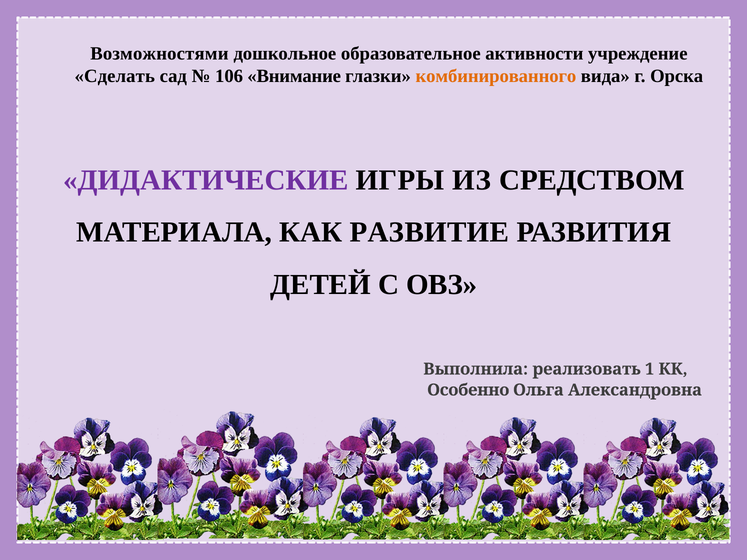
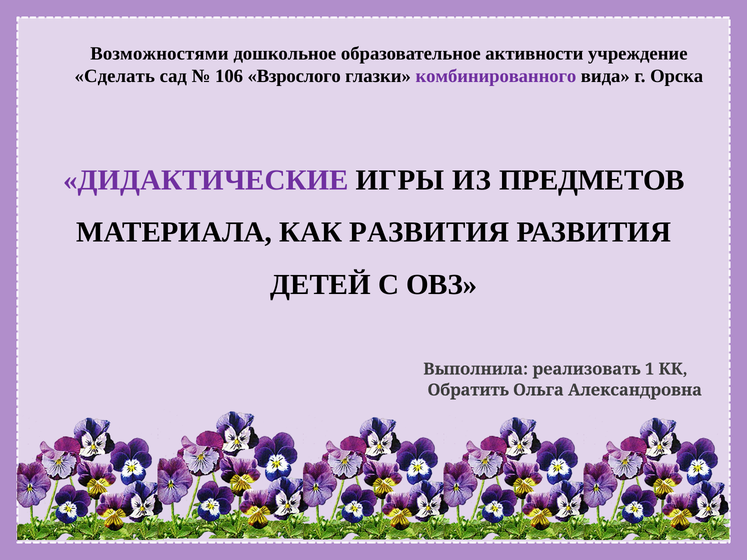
Внимание: Внимание -> Взрослого (294, 76)
комбинированного colour: orange -> purple (496, 76)
СРЕДСТВОМ: СРЕДСТВОМ -> ПРЕДМЕТОВ (592, 180)
КАК РАЗВИТИЕ: РАЗВИТИЕ -> РАЗВИТИЯ (429, 232)
Особенно: Особенно -> Обратить (468, 390)
